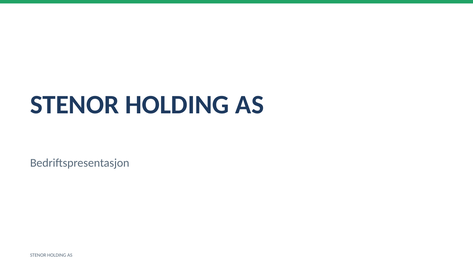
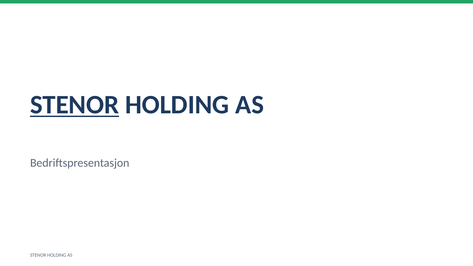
STENOR underline: none -> present (75, 105)
